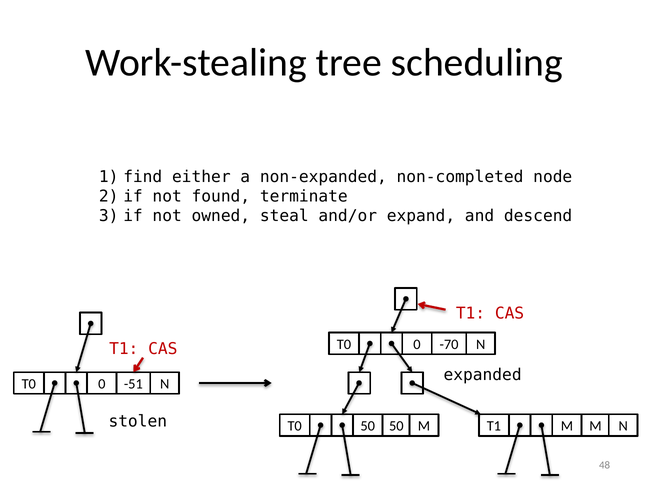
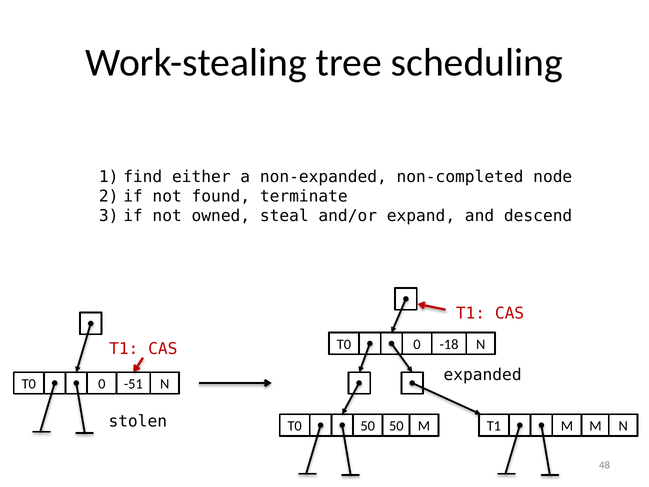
-70: -70 -> -18 (449, 344)
